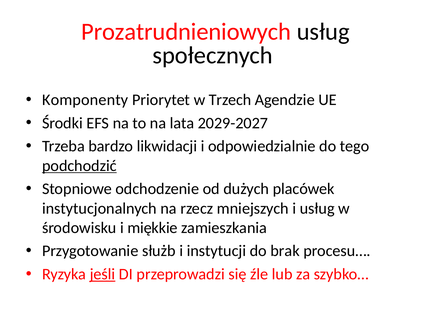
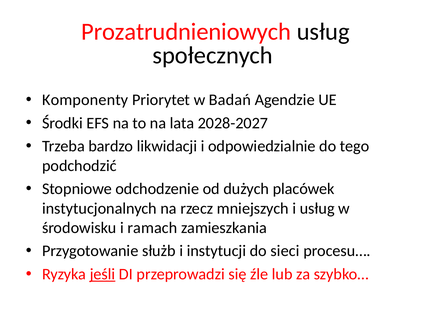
Trzech: Trzech -> Badań (230, 100)
2029-2027: 2029-2027 -> 2028-2027 (233, 123)
podchodzić underline: present -> none (79, 166)
miękkie: miękkie -> ramach (152, 228)
brak: brak -> sieci (285, 251)
